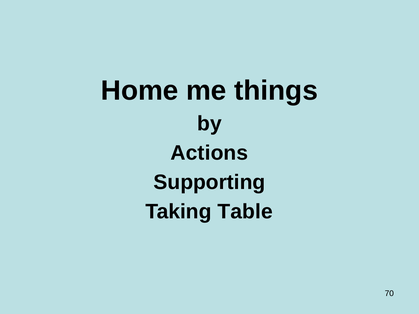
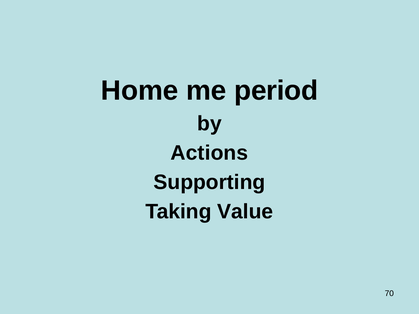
things: things -> period (276, 91)
Table: Table -> Value (245, 212)
